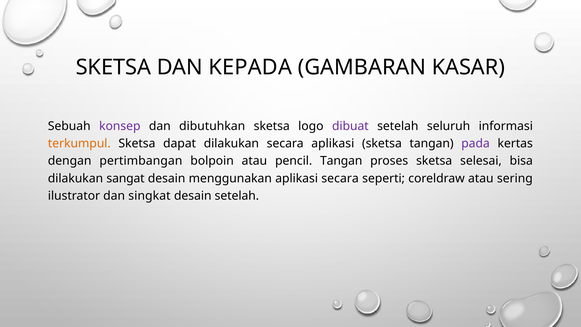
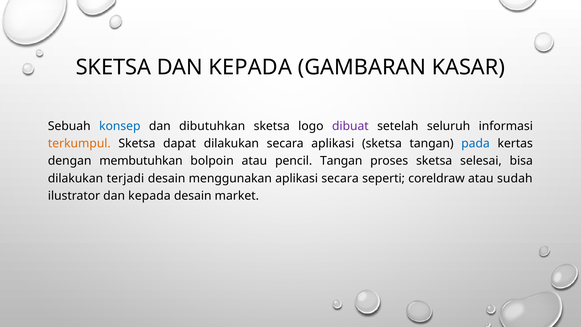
konsep colour: purple -> blue (120, 126)
pada colour: purple -> blue (476, 143)
pertimbangan: pertimbangan -> membutuhkan (141, 161)
sangat: sangat -> terjadi (125, 178)
sering: sering -> sudah (515, 178)
ilustrator dan singkat: singkat -> kepada (149, 196)
desain setelah: setelah -> market (237, 196)
